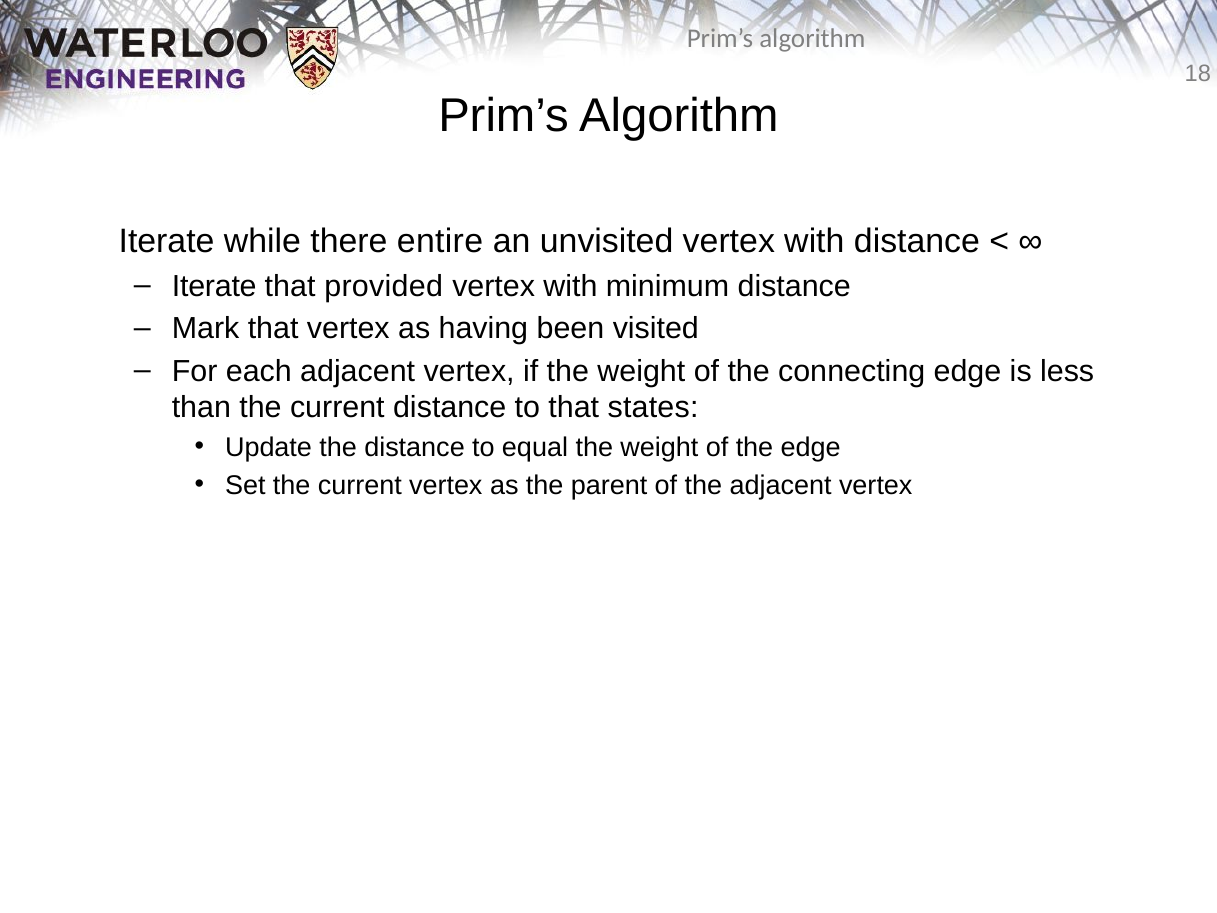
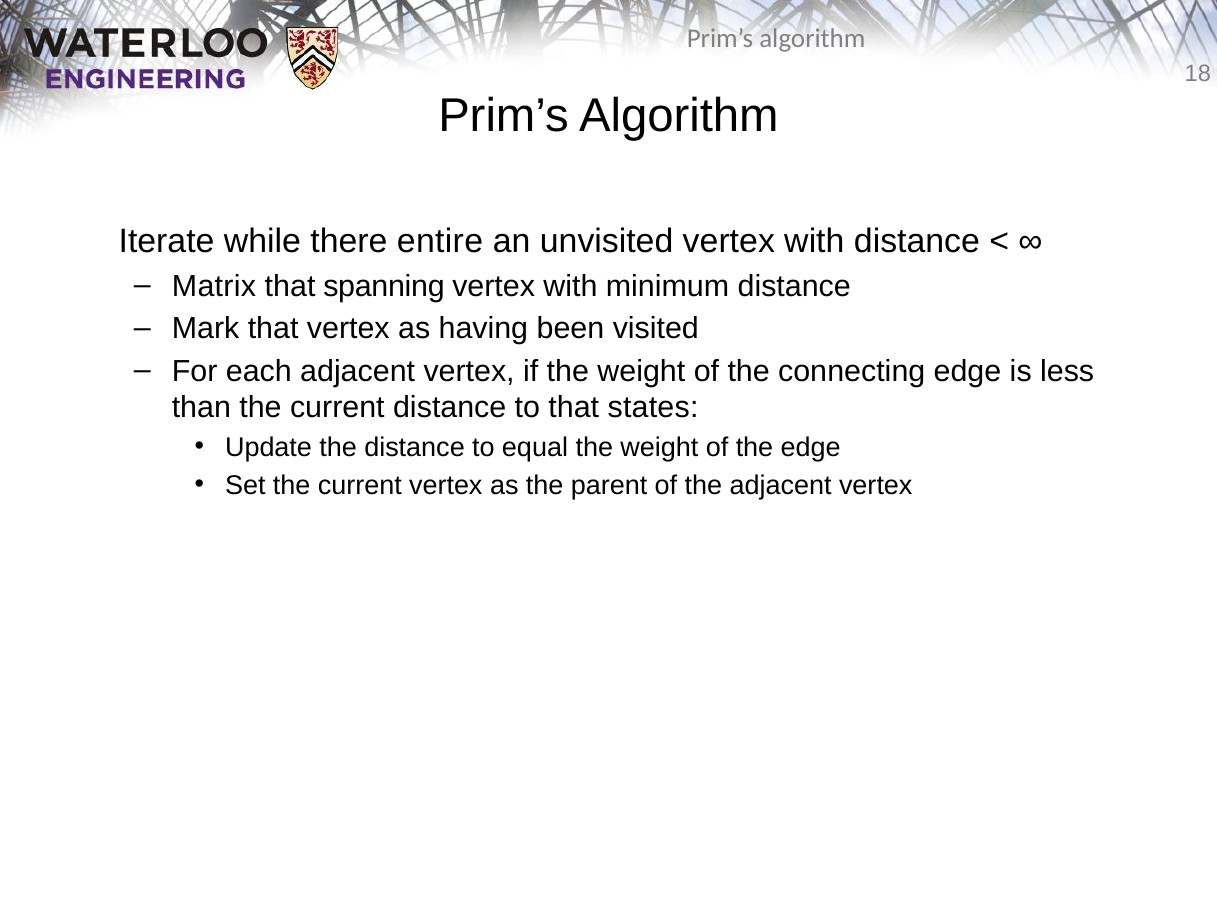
Iterate: Iterate -> Matrix (214, 286)
provided: provided -> spanning (384, 286)
